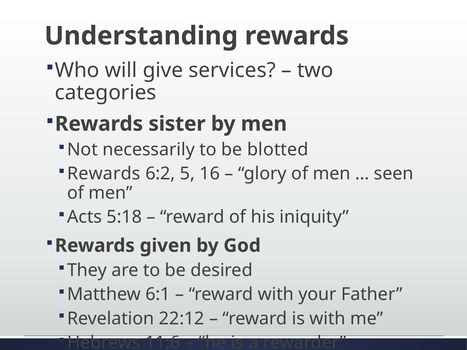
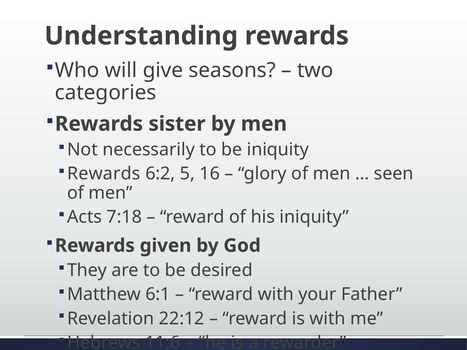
services: services -> seasons (232, 70)
be blotted: blotted -> iniquity (278, 150)
5:18: 5:18 -> 7:18 (124, 217)
